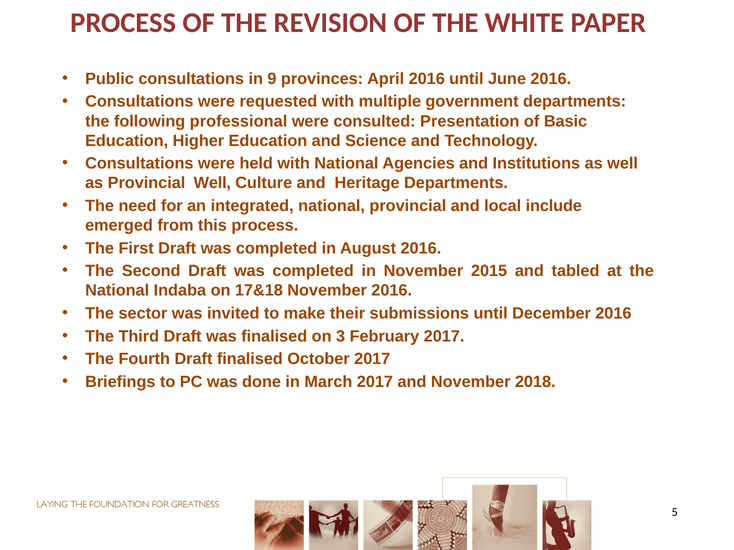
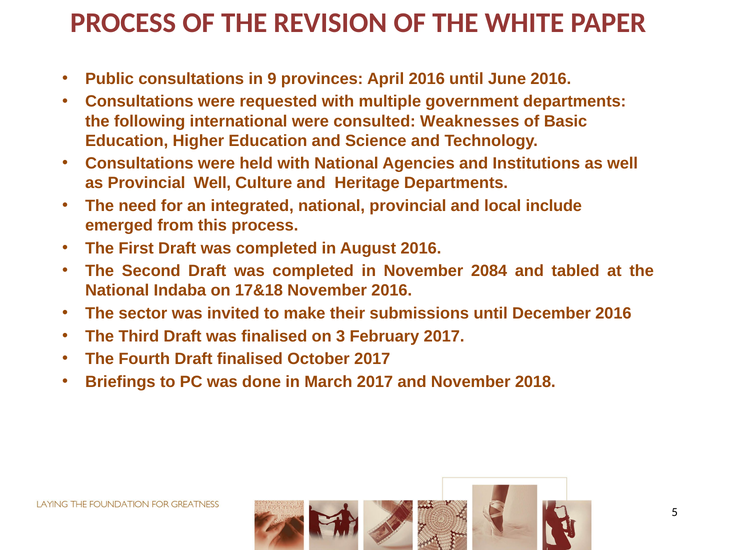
professional: professional -> international (239, 121)
Presentation: Presentation -> Weaknesses (470, 121)
2015: 2015 -> 2084 (489, 271)
